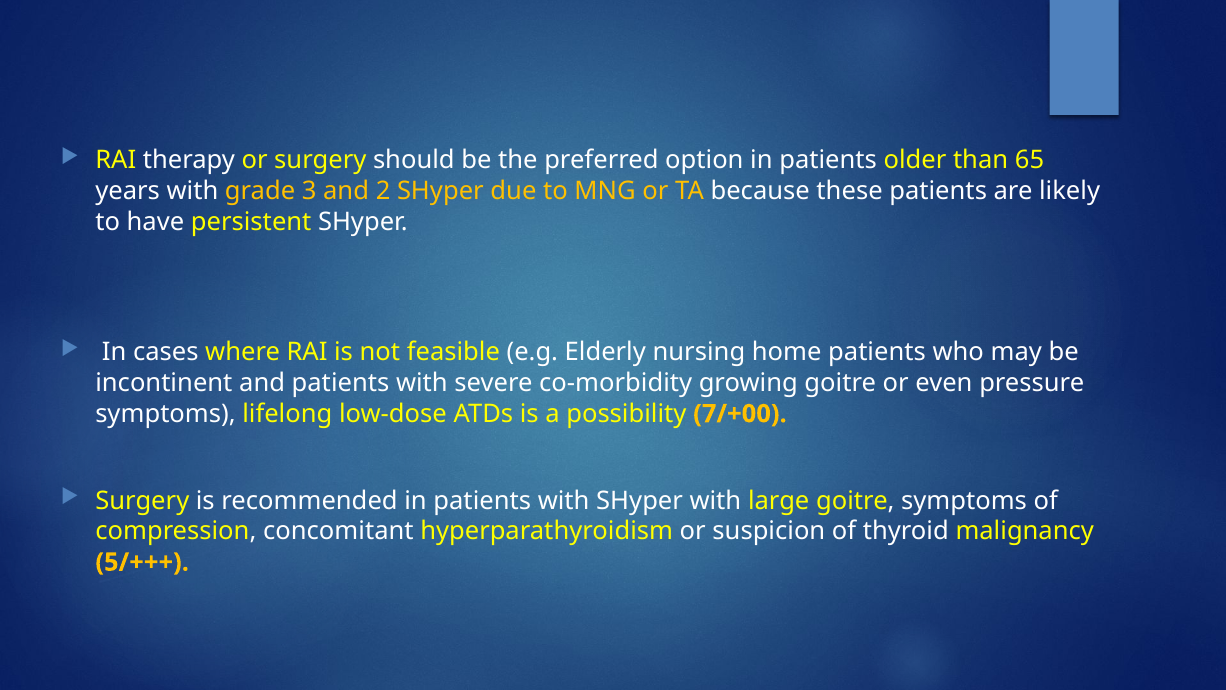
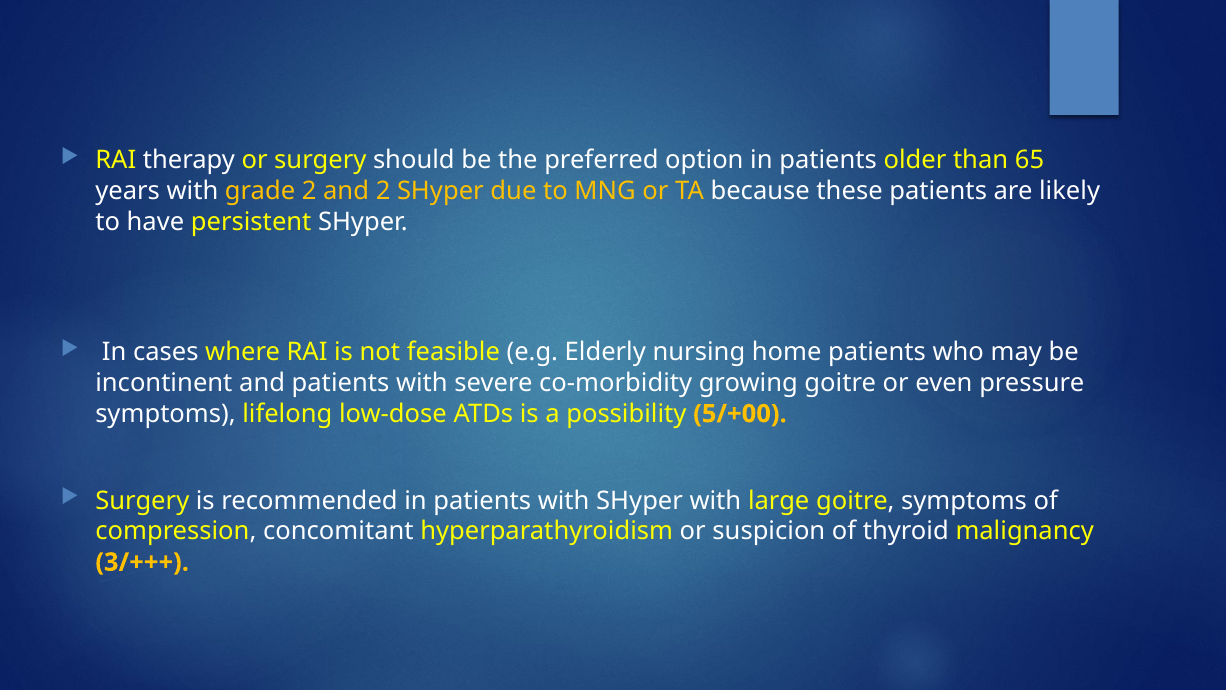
grade 3: 3 -> 2 (309, 191)
7/+00: 7/+00 -> 5/+00 (740, 414)
5/+++: 5/+++ -> 3/+++ (142, 562)
